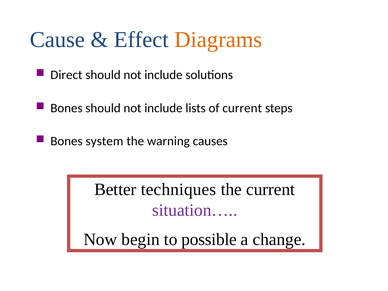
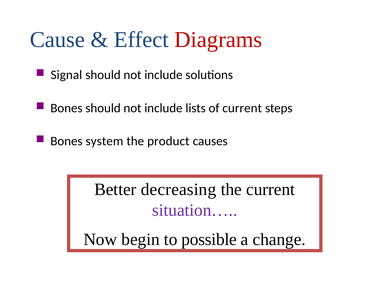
Diagrams colour: orange -> red (218, 40)
Direct: Direct -> Signal (66, 75)
warning: warning -> product (168, 141)
techniques: techniques -> decreasing (179, 190)
